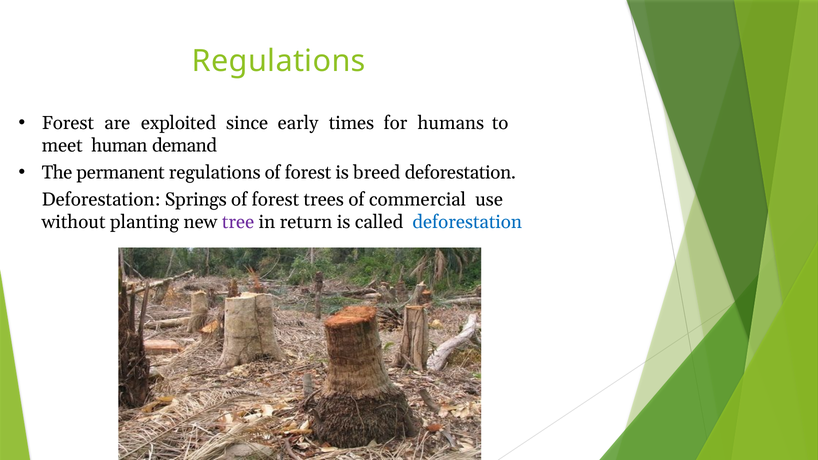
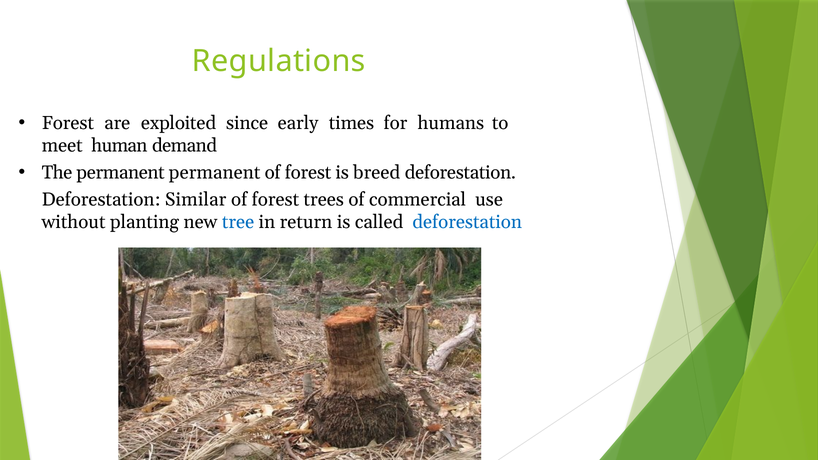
permanent regulations: regulations -> permanent (215, 173)
Springs: Springs -> Similar (196, 200)
tree colour: purple -> blue (238, 222)
